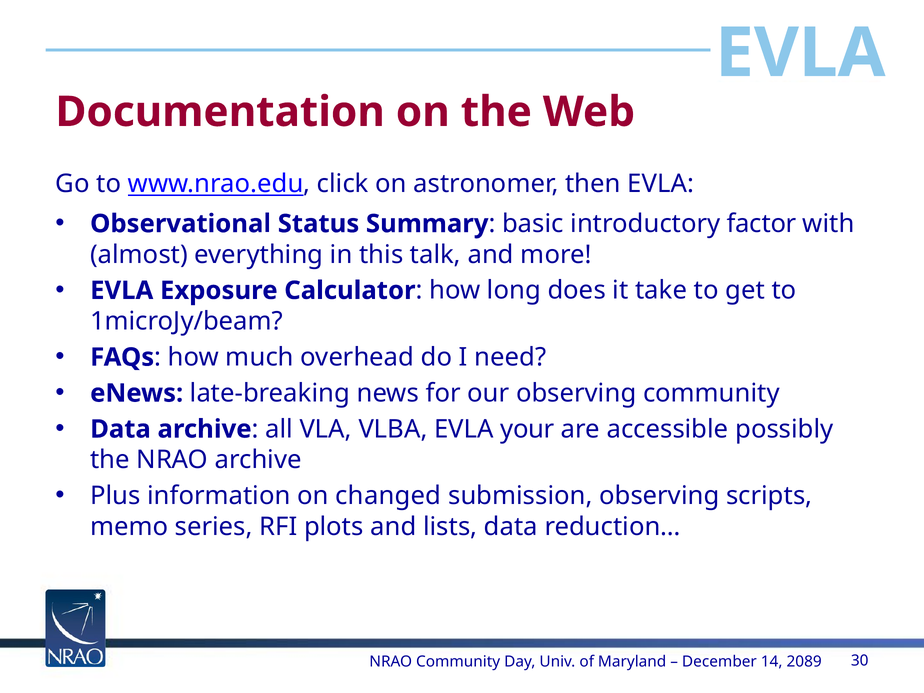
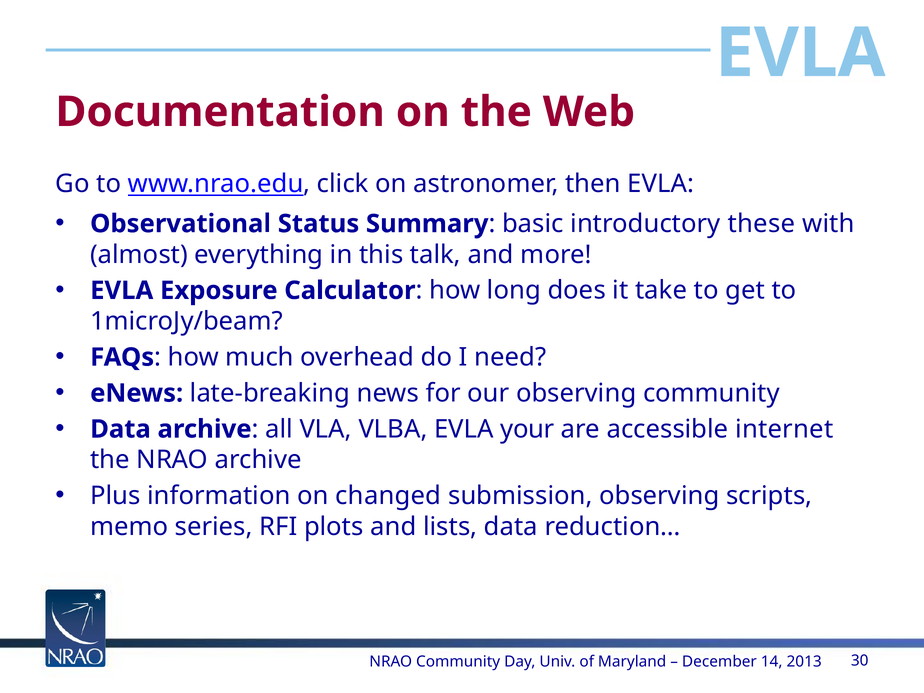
factor: factor -> these (761, 224)
possibly: possibly -> internet (784, 429)
2089: 2089 -> 2013 (804, 662)
